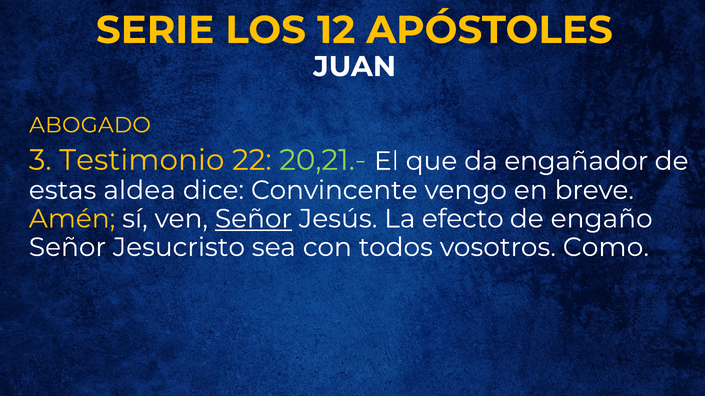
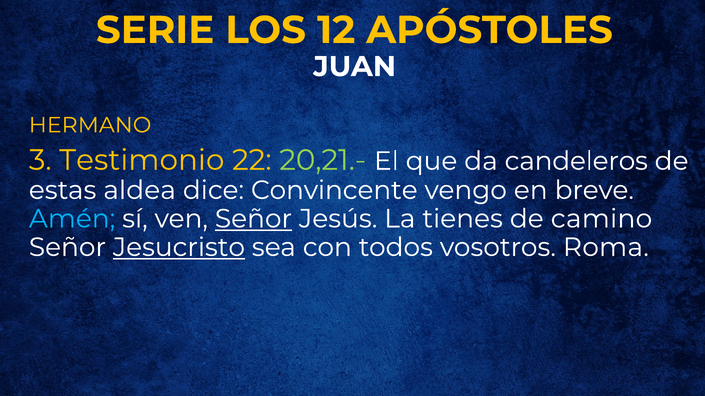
ABOGADO: ABOGADO -> HERMANO (90, 125)
engañador: engañador -> candeleros (576, 161)
Amén colour: yellow -> light blue (72, 219)
efecto: efecto -> tienes (463, 219)
engaño: engaño -> camino (601, 219)
Jesucristo underline: none -> present (179, 248)
Como: Como -> Roma (606, 248)
